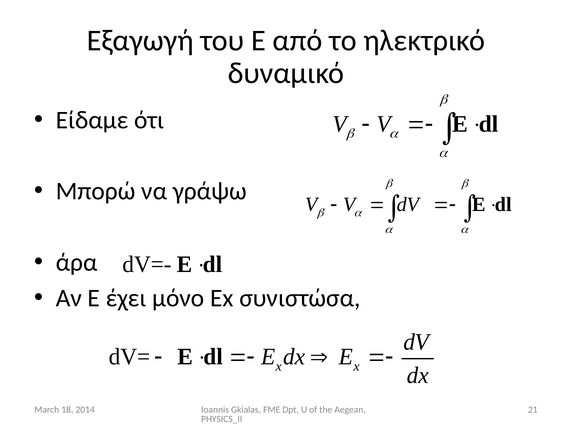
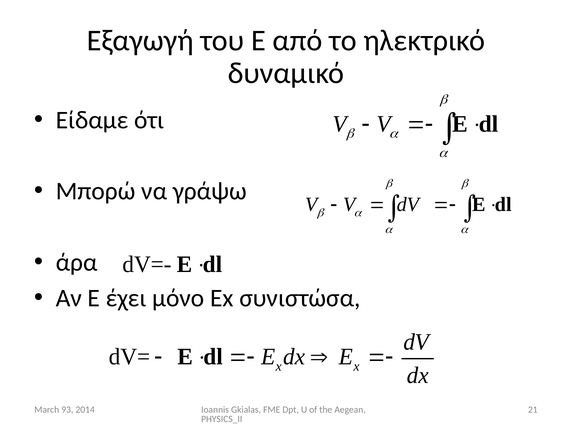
18: 18 -> 93 (67, 410)
